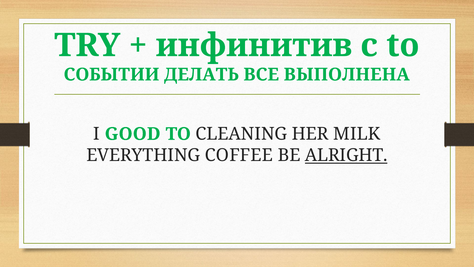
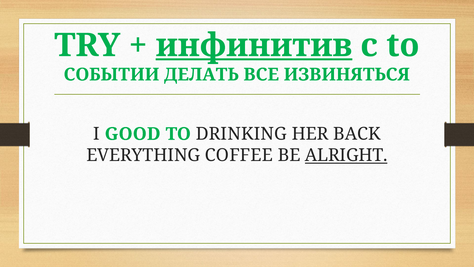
инфинитив underline: none -> present (254, 45)
ВЫПОЛНЕНА: ВЫПОЛНЕНА -> ИЗВИНЯТЬСЯ (347, 74)
CLEANING: CLEANING -> DRINKING (241, 134)
MILK: MILK -> BACK (357, 134)
